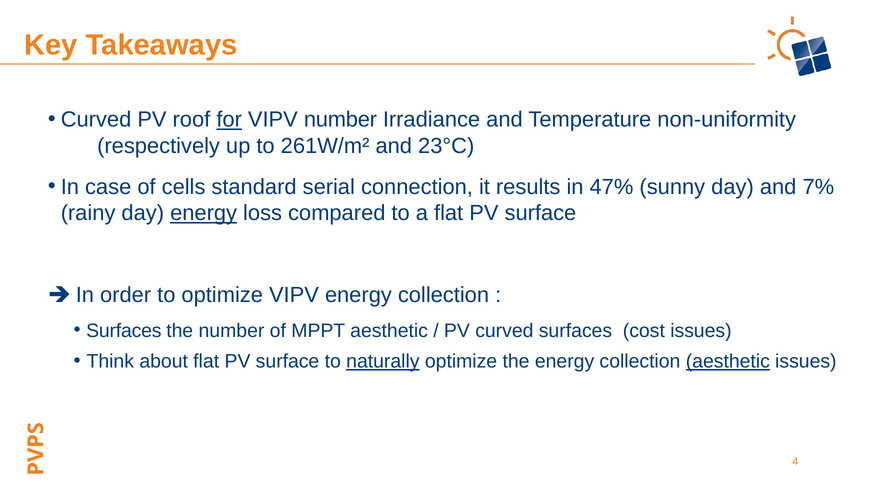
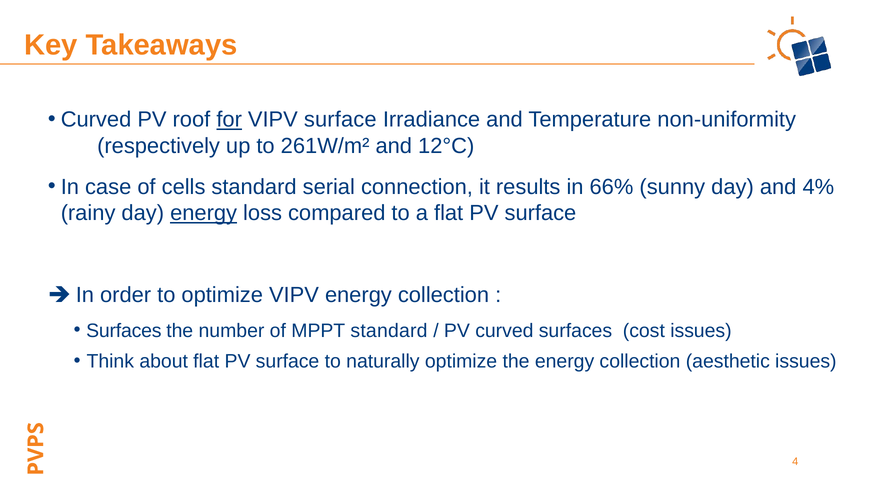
VIPV number: number -> surface (340, 120)
23°C: 23°C -> 12°C (446, 146)
47%: 47% -> 66% (611, 187)
7%: 7% -> 4% (818, 187)
MPPT aesthetic: aesthetic -> standard (389, 331)
naturally underline: present -> none (383, 361)
aesthetic underline: present -> none (728, 361)
